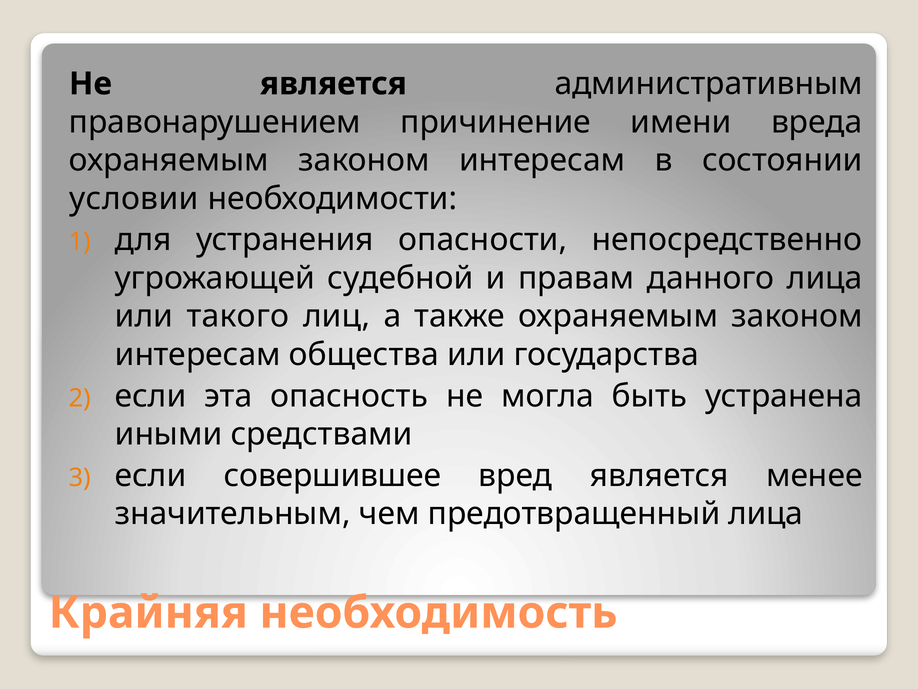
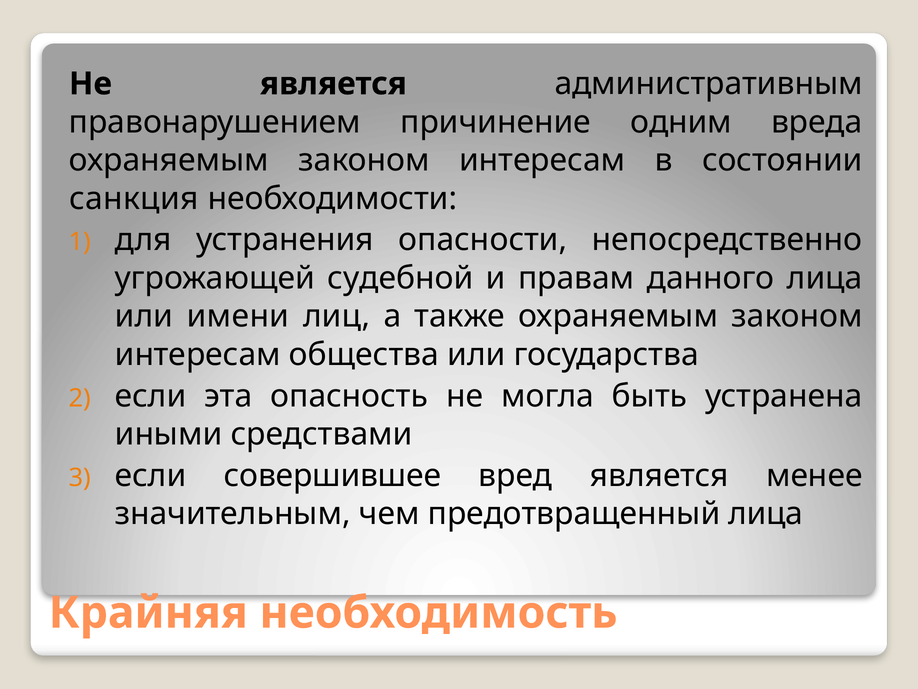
имени: имени -> одним (681, 122)
условии: условии -> санкция (134, 198)
такого: такого -> имени (238, 316)
